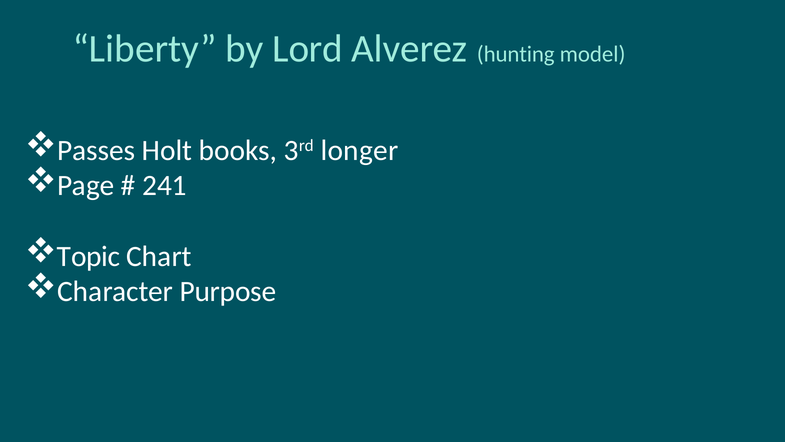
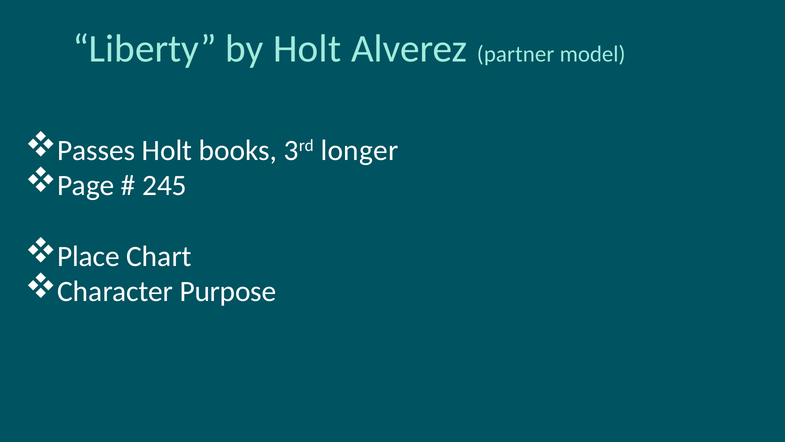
by Lord: Lord -> Holt (307, 49)
hunting: hunting -> partner (516, 54)
241: 241 -> 245 (165, 185)
Topic: Topic -> Place (89, 256)
